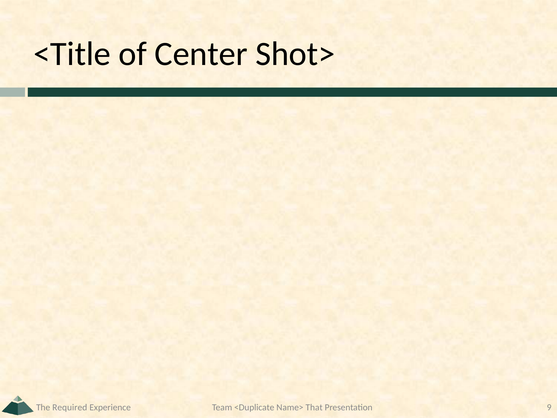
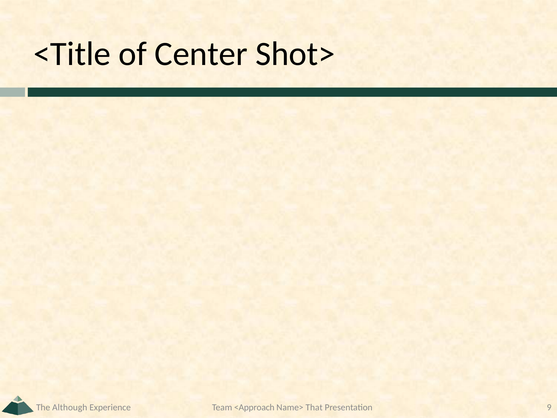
Required: Required -> Although (70, 407)
<Duplicate: <Duplicate -> <Approach (254, 407)
